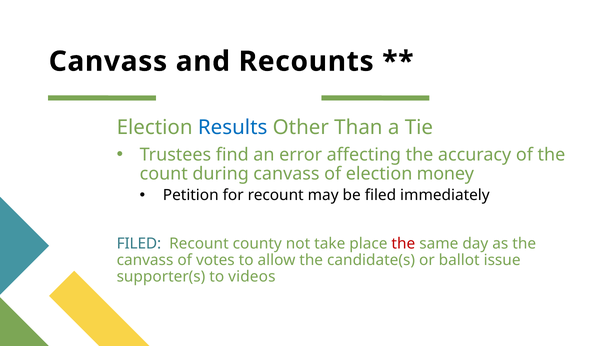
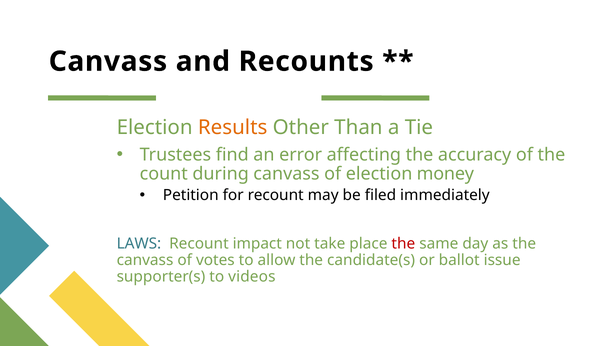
Results colour: blue -> orange (233, 128)
FILED: FILED -> LAWS (139, 244)
county: county -> impact (257, 244)
